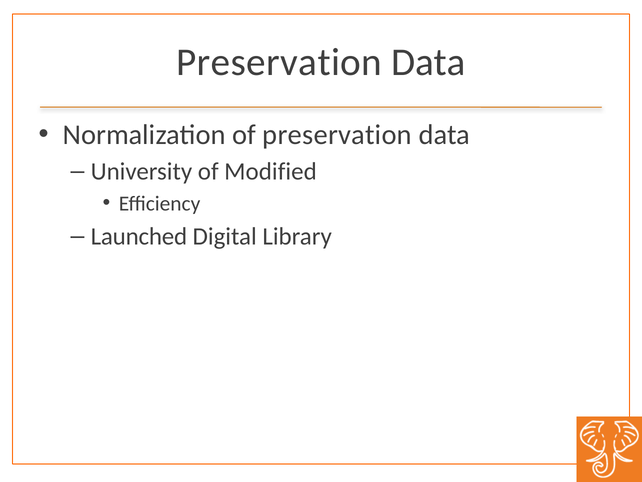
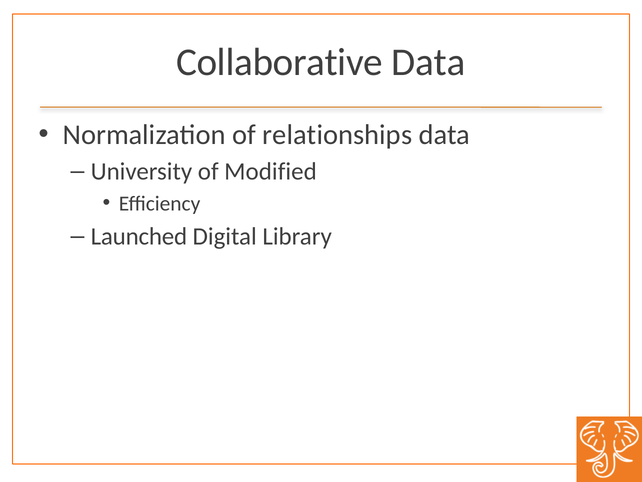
Preservation: Preservation -> Collaborative (279, 62)
of preservation: preservation -> relationships (337, 135)
